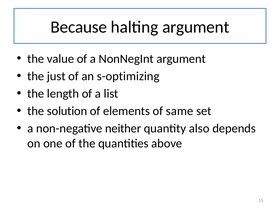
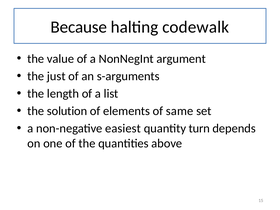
halting argument: argument -> codewalk (196, 27)
s-optimizing: s-optimizing -> s-arguments (128, 76)
neither: neither -> easiest (123, 128)
also: also -> turn (199, 128)
